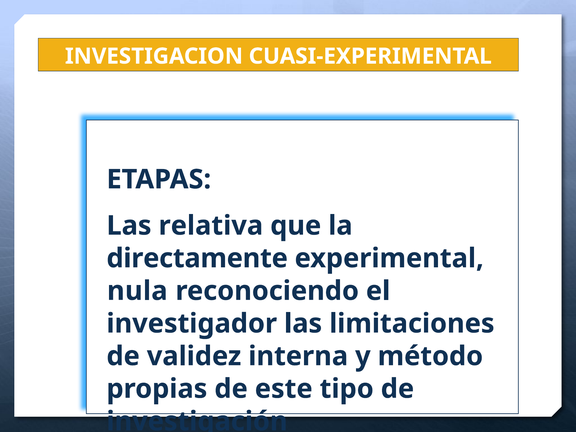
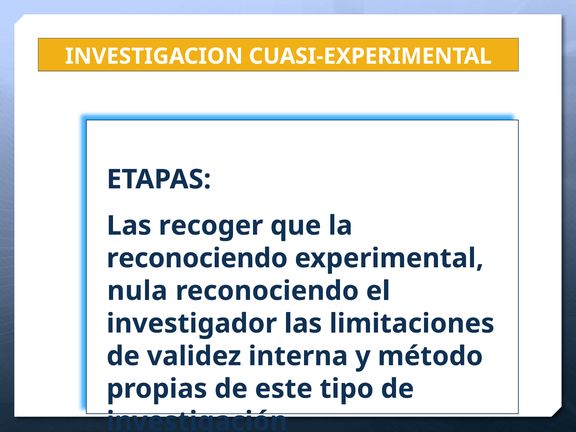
relativa: relativa -> recoger (211, 226)
directamente: directamente -> reconociendo (197, 258)
